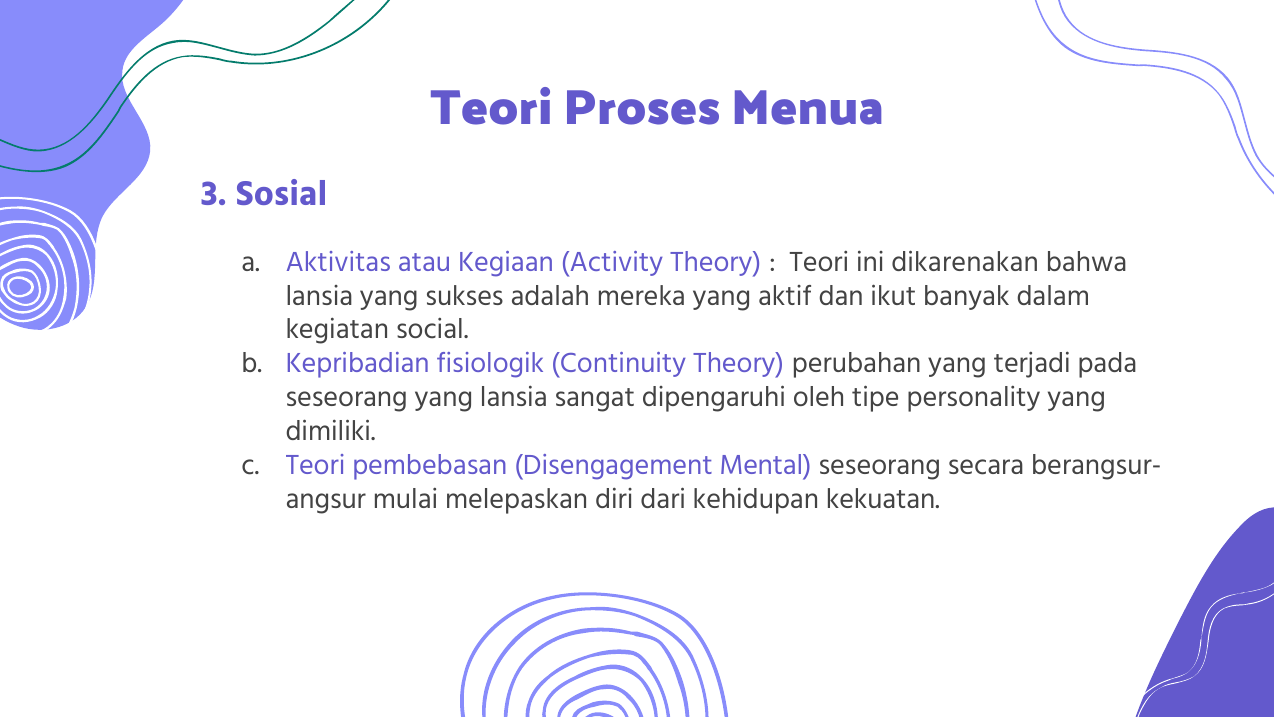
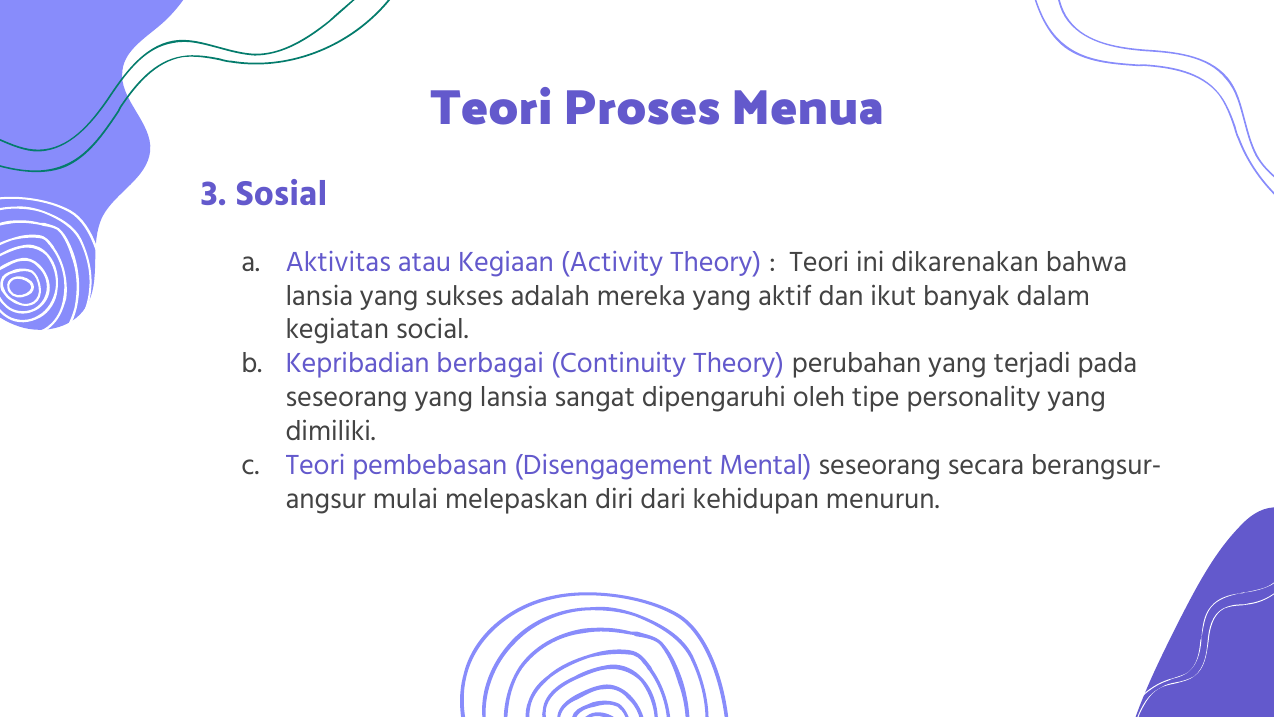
fisiologik: fisiologik -> berbagai (490, 363)
kekuatan: kekuatan -> menurun (883, 499)
